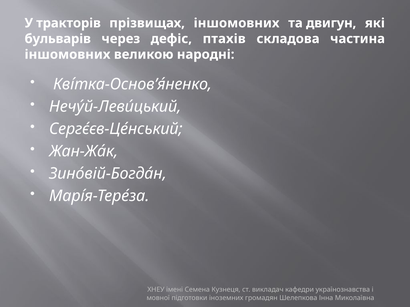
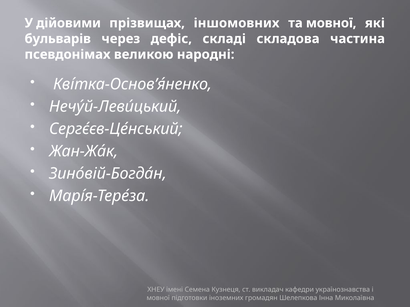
тракторів: тракторів -> дійовими (69, 23)
та двигун: двигун -> мовної (331, 23)
птахів: птахів -> складі (224, 39)
іншомовних: іншомовних -> псевдонімах (68, 55)
